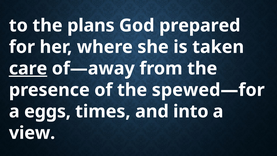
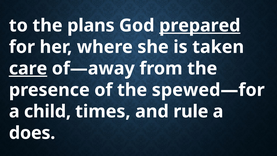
prepared underline: none -> present (200, 26)
eggs: eggs -> child (48, 111)
into: into -> rule (191, 111)
view: view -> does (32, 133)
